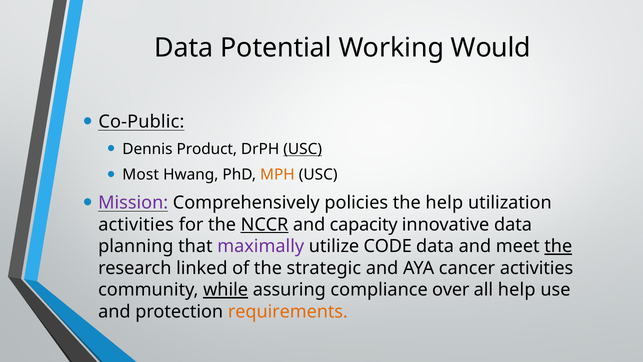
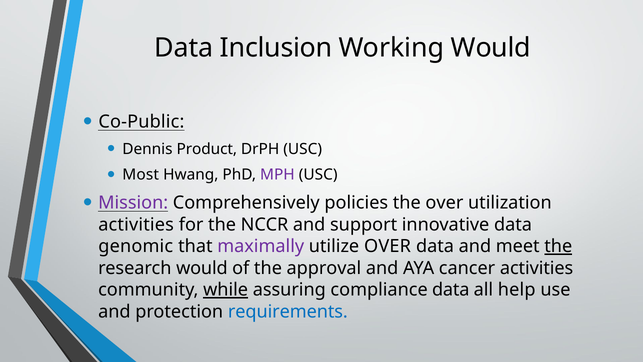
Potential: Potential -> Inclusion (276, 48)
USC underline: present -> none (303, 149)
MPH colour: orange -> purple (277, 175)
the help: help -> over (444, 203)
NCCR underline: present -> none (265, 225)
capacity: capacity -> support (364, 225)
planning: planning -> genomic (136, 246)
utilize CODE: CODE -> OVER (388, 246)
research linked: linked -> would (202, 268)
strategic: strategic -> approval (324, 268)
compliance over: over -> data (451, 290)
requirements colour: orange -> blue (288, 311)
